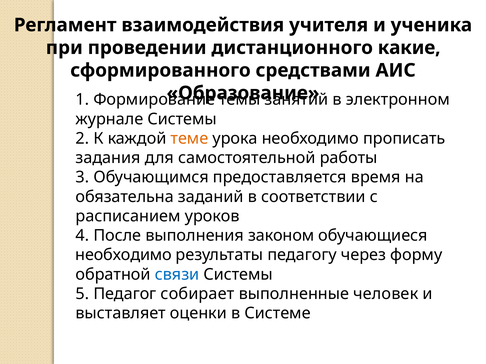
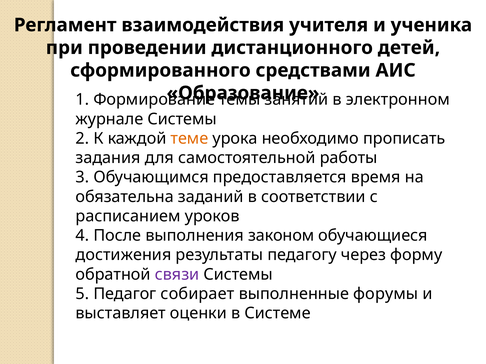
какие: какие -> детей (409, 48)
необходимо: необходимо -> достижения (123, 255)
связи colour: blue -> purple (177, 275)
человек: человек -> форумы (386, 294)
